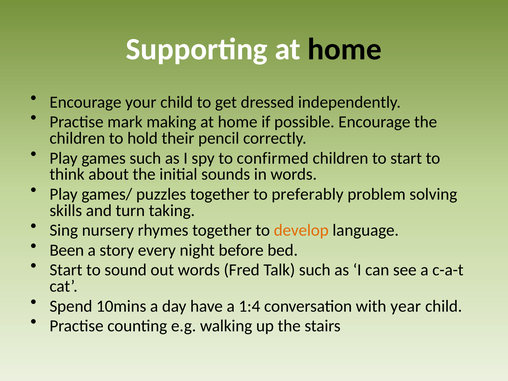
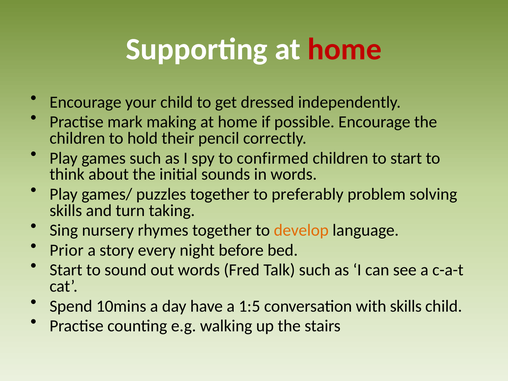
home colour: black -> red (345, 49)
Been: Been -> Prior (67, 250)
1:4: 1:4 -> 1:5 (249, 306)
with year: year -> skills (406, 306)
